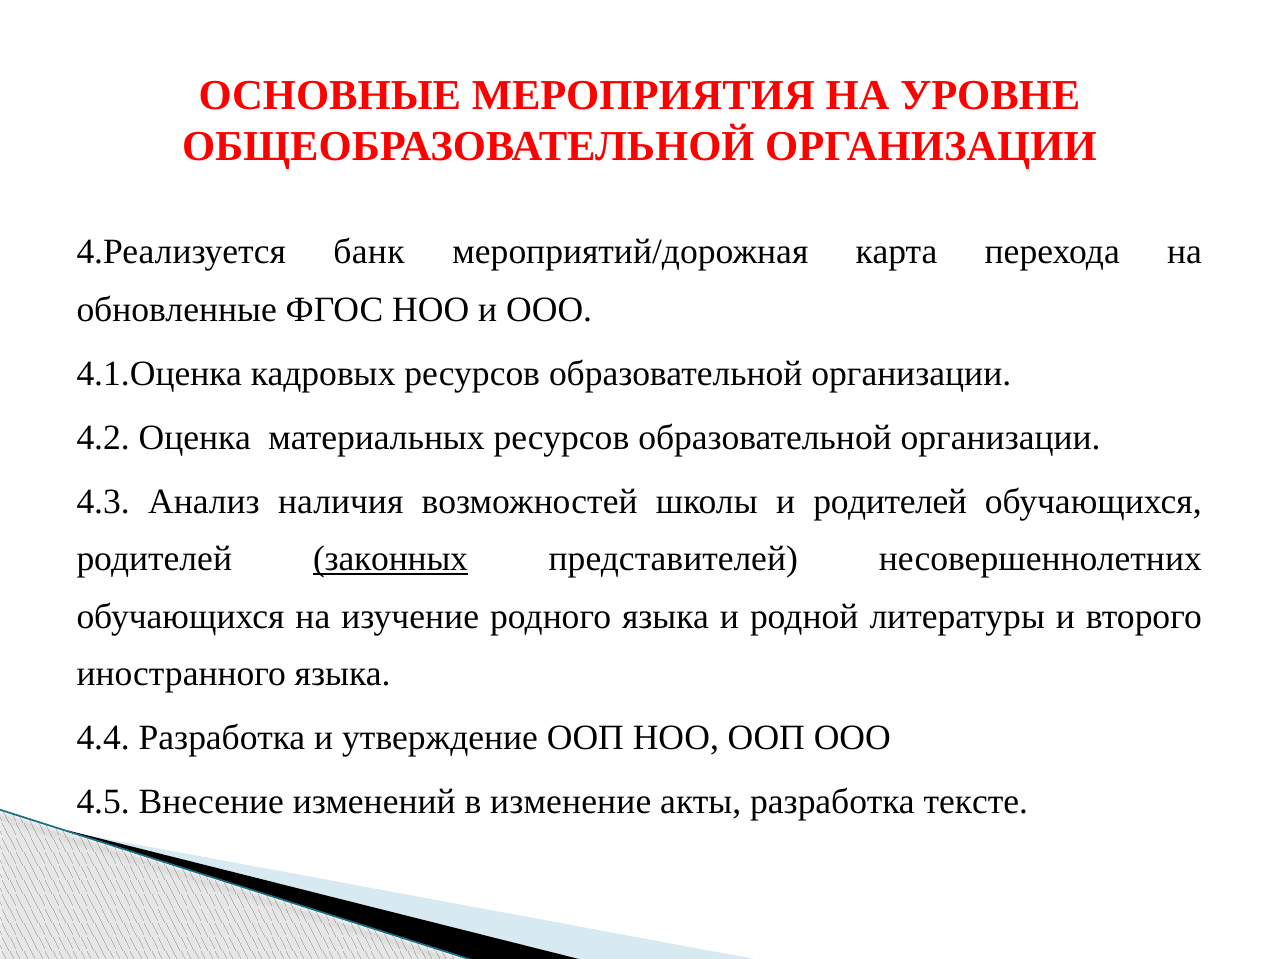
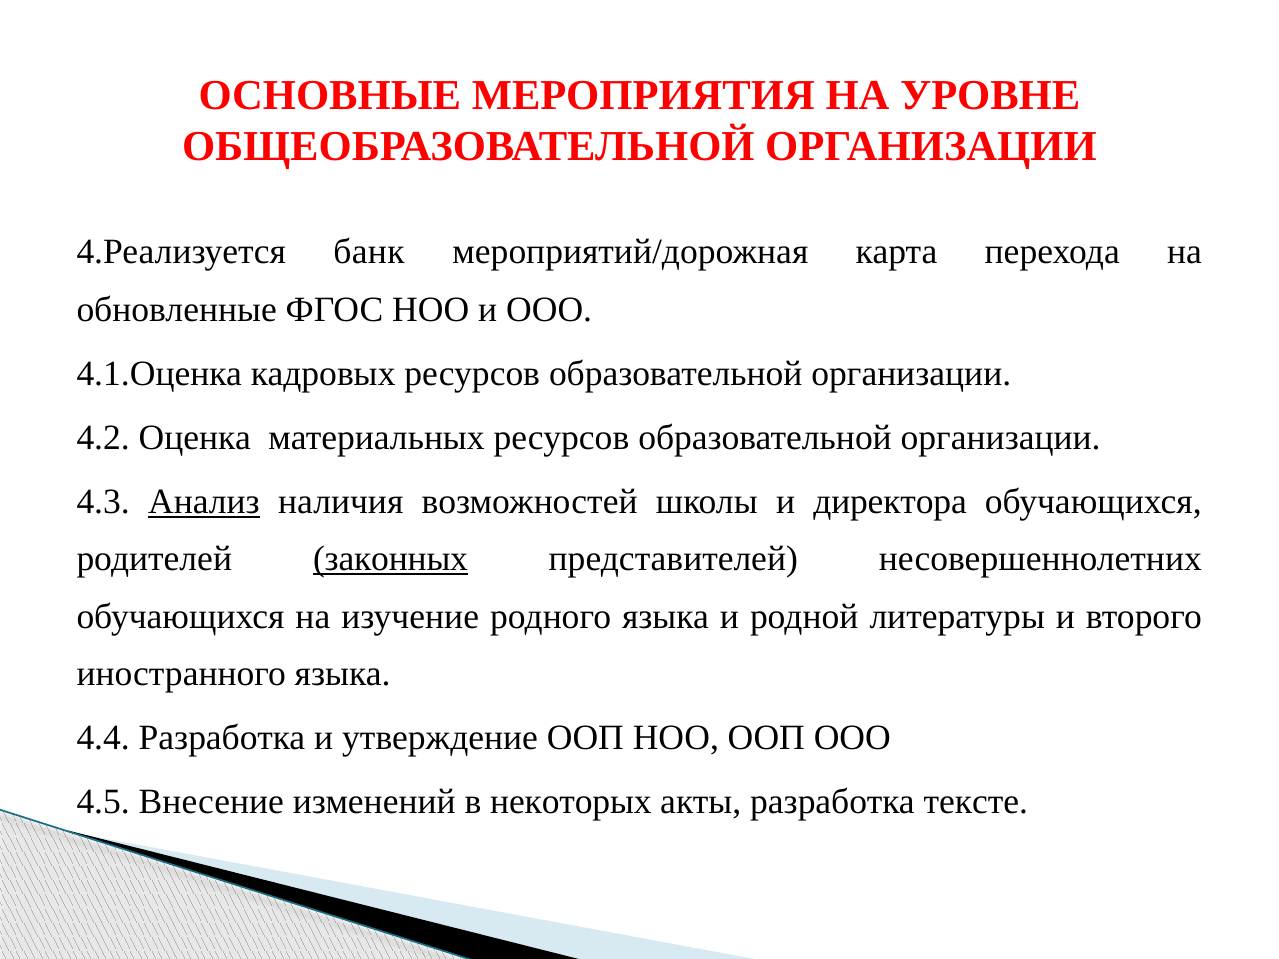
Анализ underline: none -> present (204, 501)
и родителей: родителей -> директора (890, 501)
изменение: изменение -> некоторых (571, 802)
